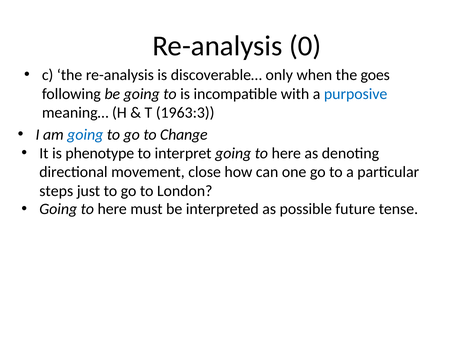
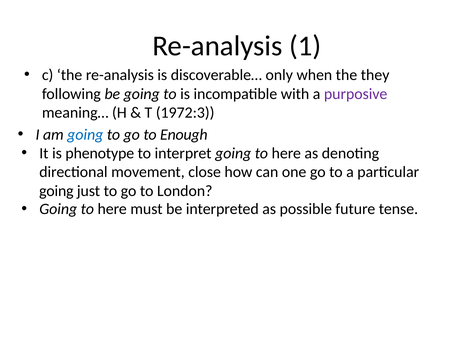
0: 0 -> 1 (305, 46)
goes: goes -> they (375, 75)
purposive colour: blue -> purple (356, 94)
1963:3: 1963:3 -> 1972:3 (185, 113)
Change: Change -> Enough (184, 135)
steps: steps -> going (56, 191)
